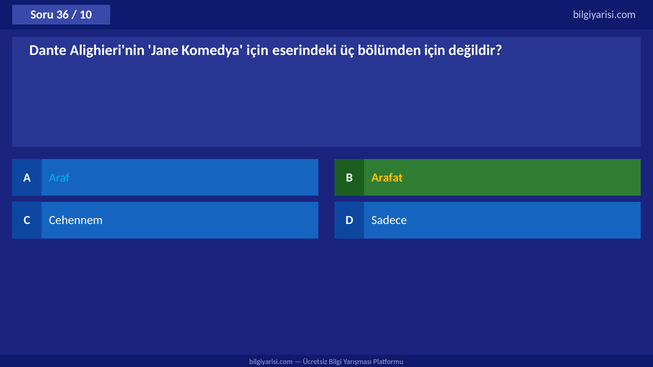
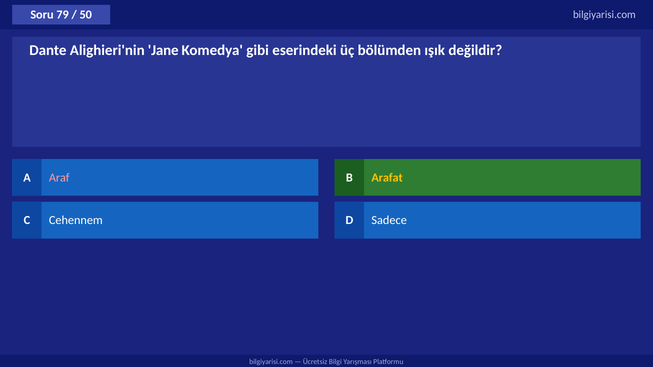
36: 36 -> 79 (63, 15)
10: 10 -> 50 (86, 15)
Komedya için: için -> gibi (258, 50)
bölümden için: için -> ışık (435, 50)
Araf colour: light blue -> pink (59, 178)
